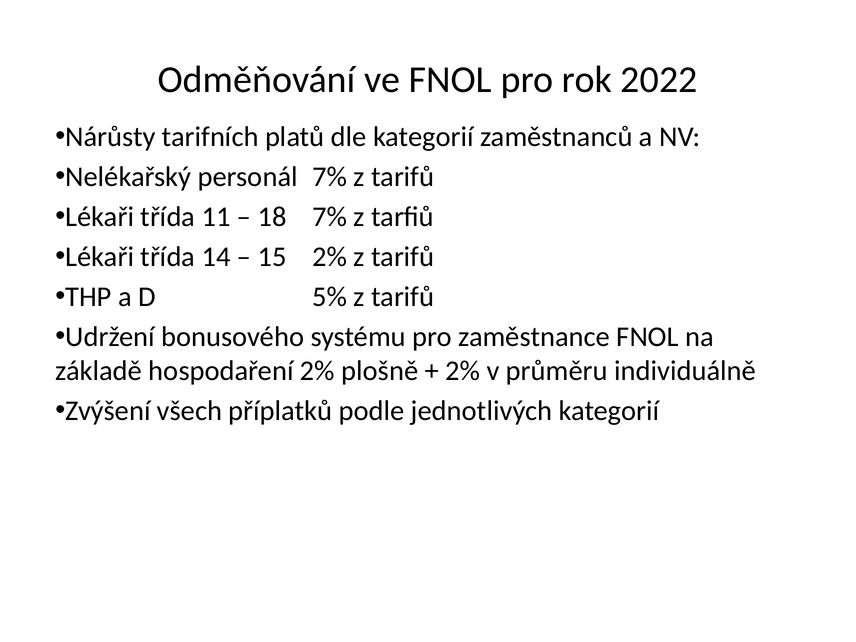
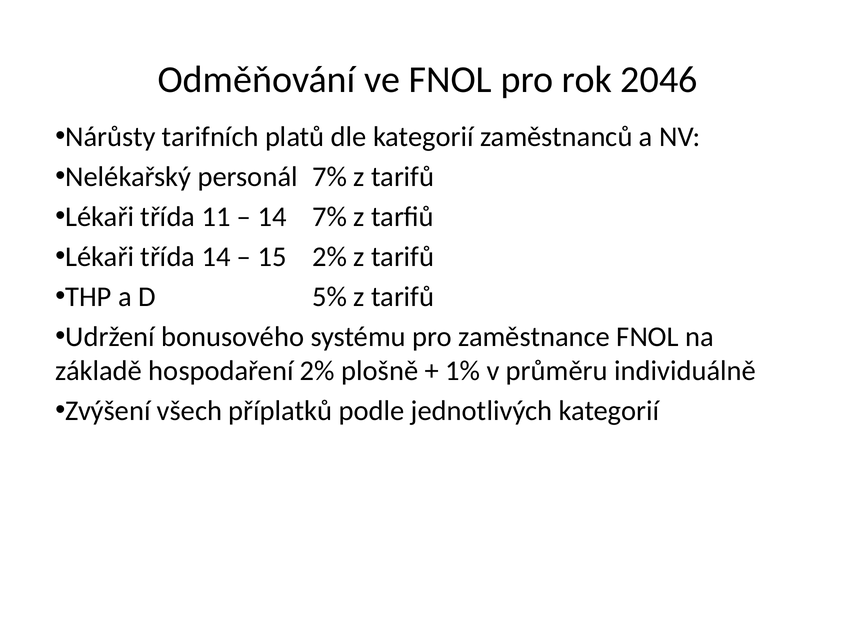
2022: 2022 -> 2046 (659, 80)
18: 18 -> 14 (272, 217)
2%: 2% -> 1% (463, 371)
